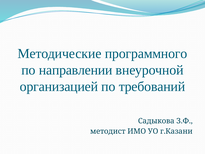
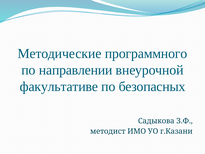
организацией: организацией -> факультативе (59, 86)
требований: требований -> безопасных (152, 86)
